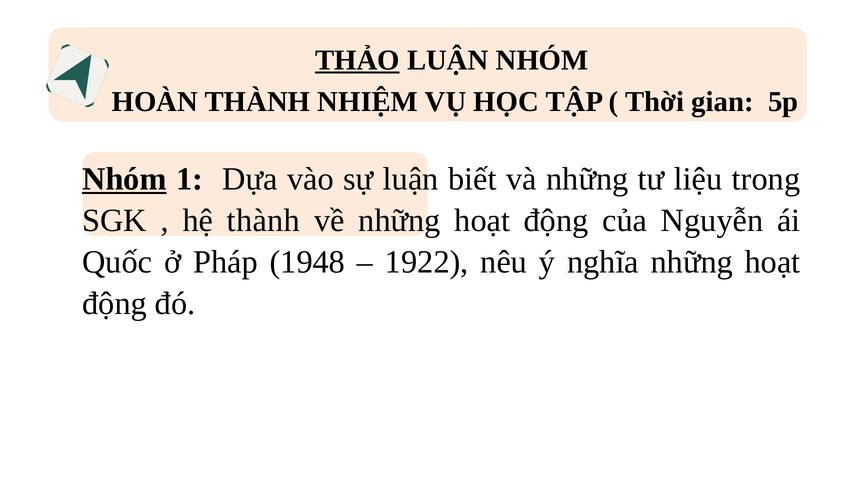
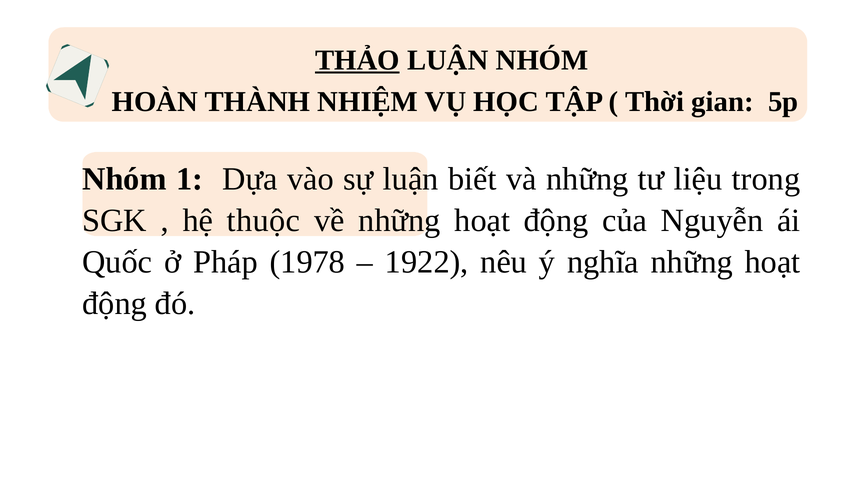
Nhóm underline: present -> none (124, 179)
hệ thành: thành -> thuộc (263, 220)
1948: 1948 -> 1978 (307, 262)
